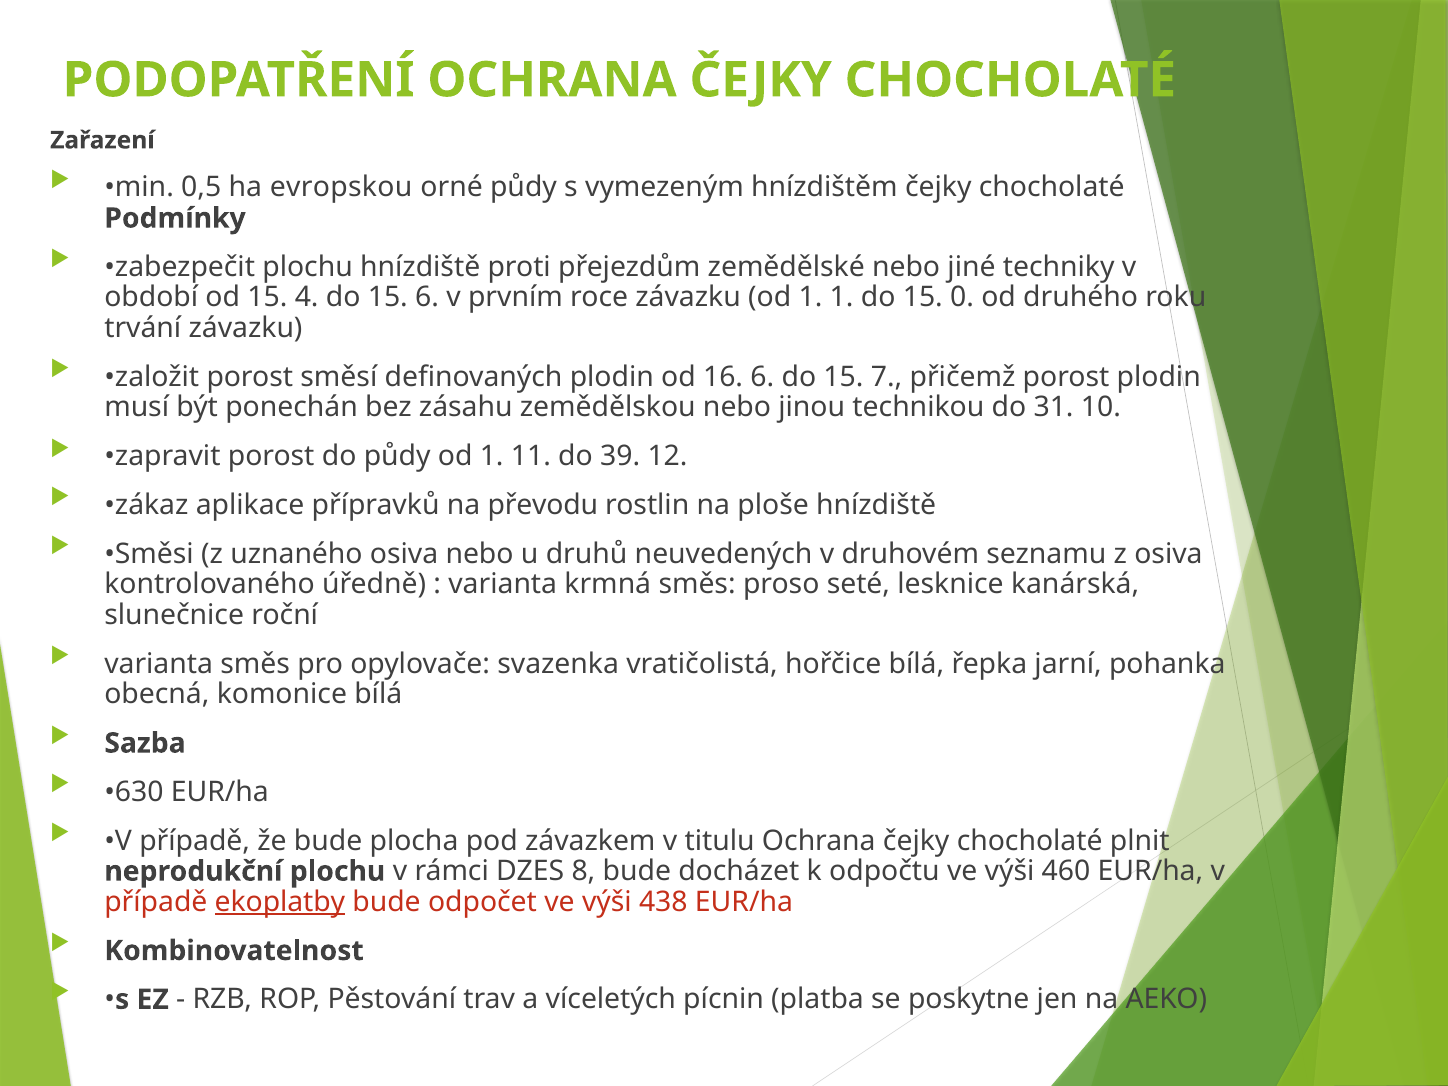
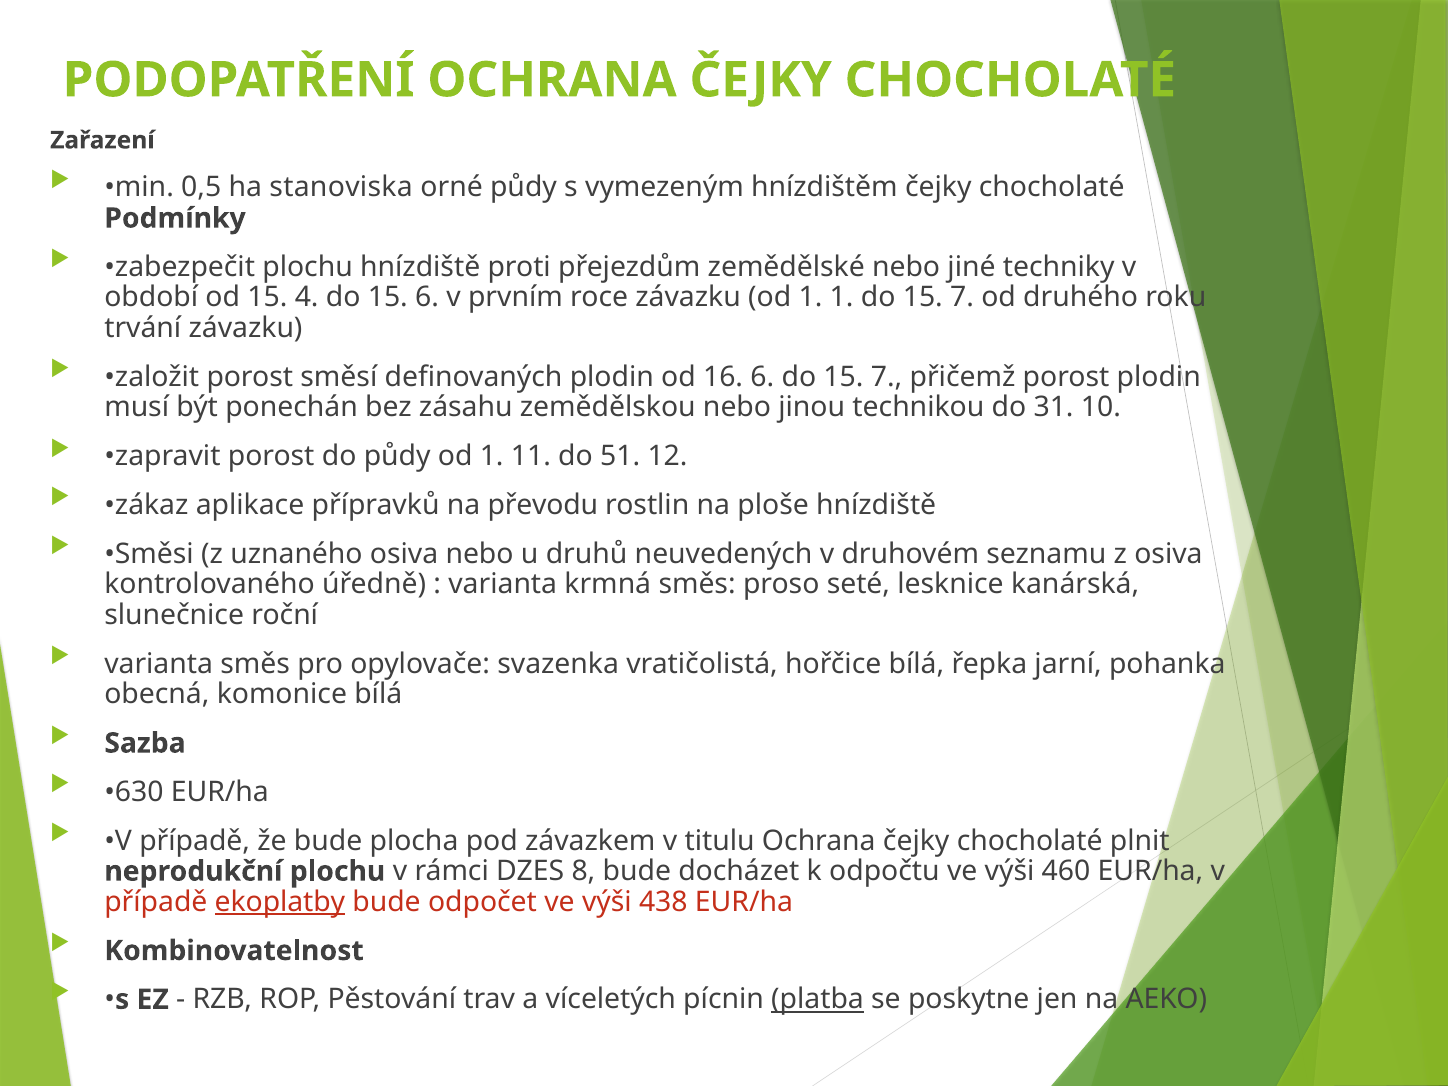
evropskou: evropskou -> stanoviska (341, 188)
1 do 15 0: 0 -> 7 (962, 298)
39: 39 -> 51 (620, 456)
platba underline: none -> present (818, 1000)
